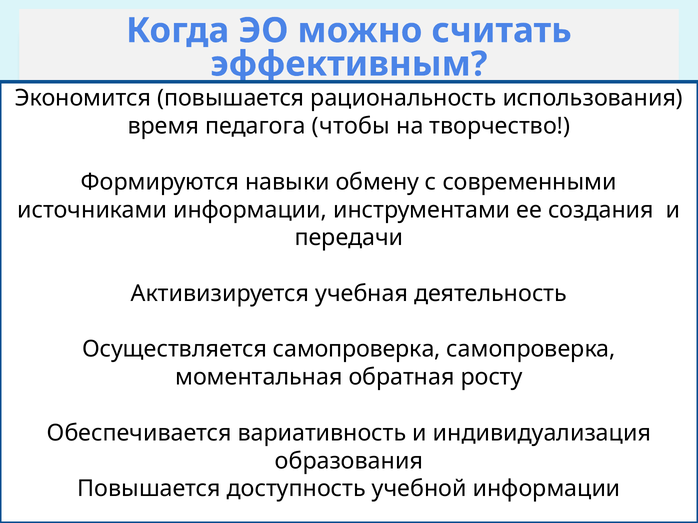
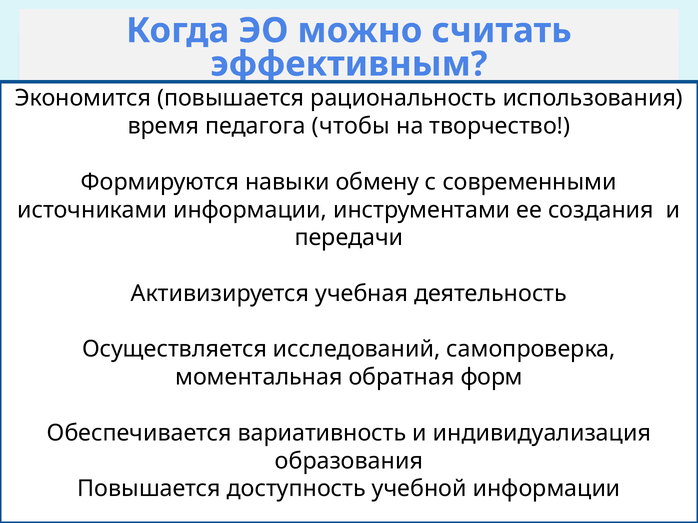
Осуществляется самопроверка: самопроверка -> исследований (357, 350)
росту: росту -> форм (492, 378)
